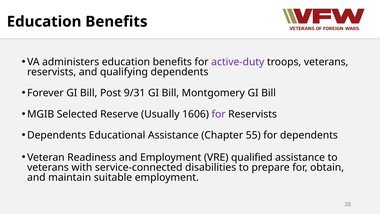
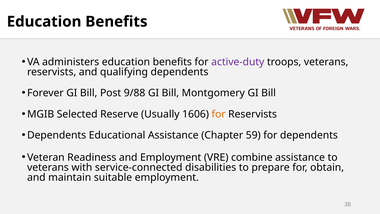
9/31: 9/31 -> 9/88 (135, 93)
for colour: purple -> orange (219, 114)
55: 55 -> 59 (253, 135)
qualified: qualified -> combine (252, 157)
